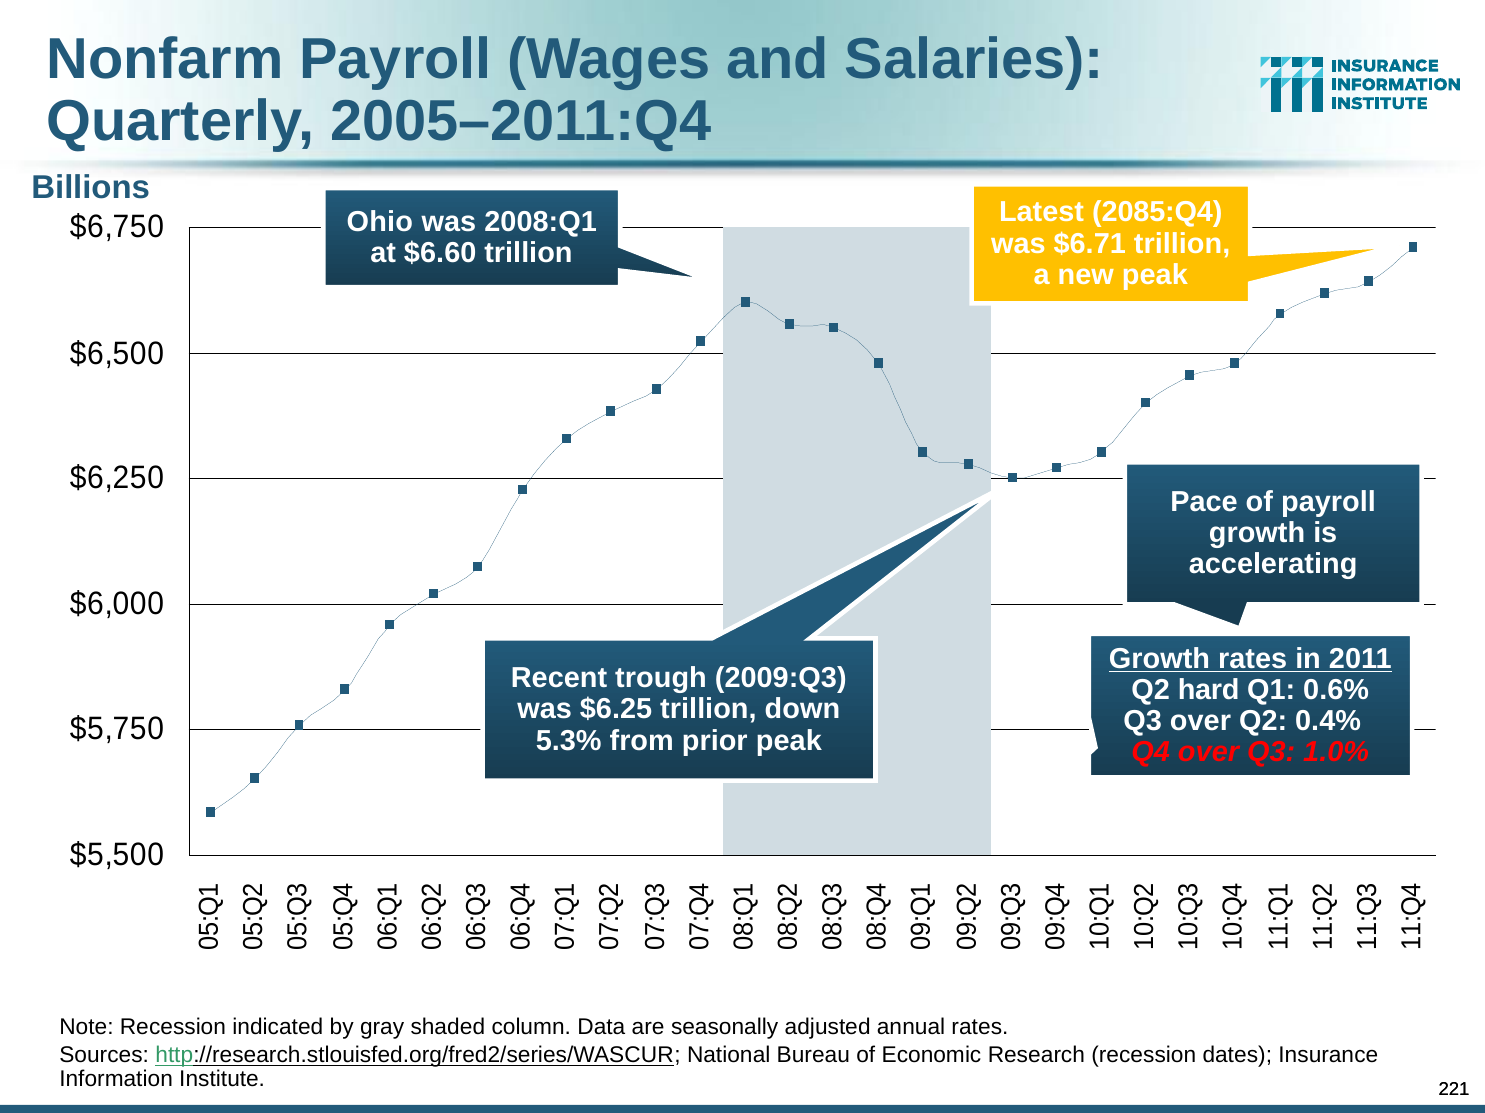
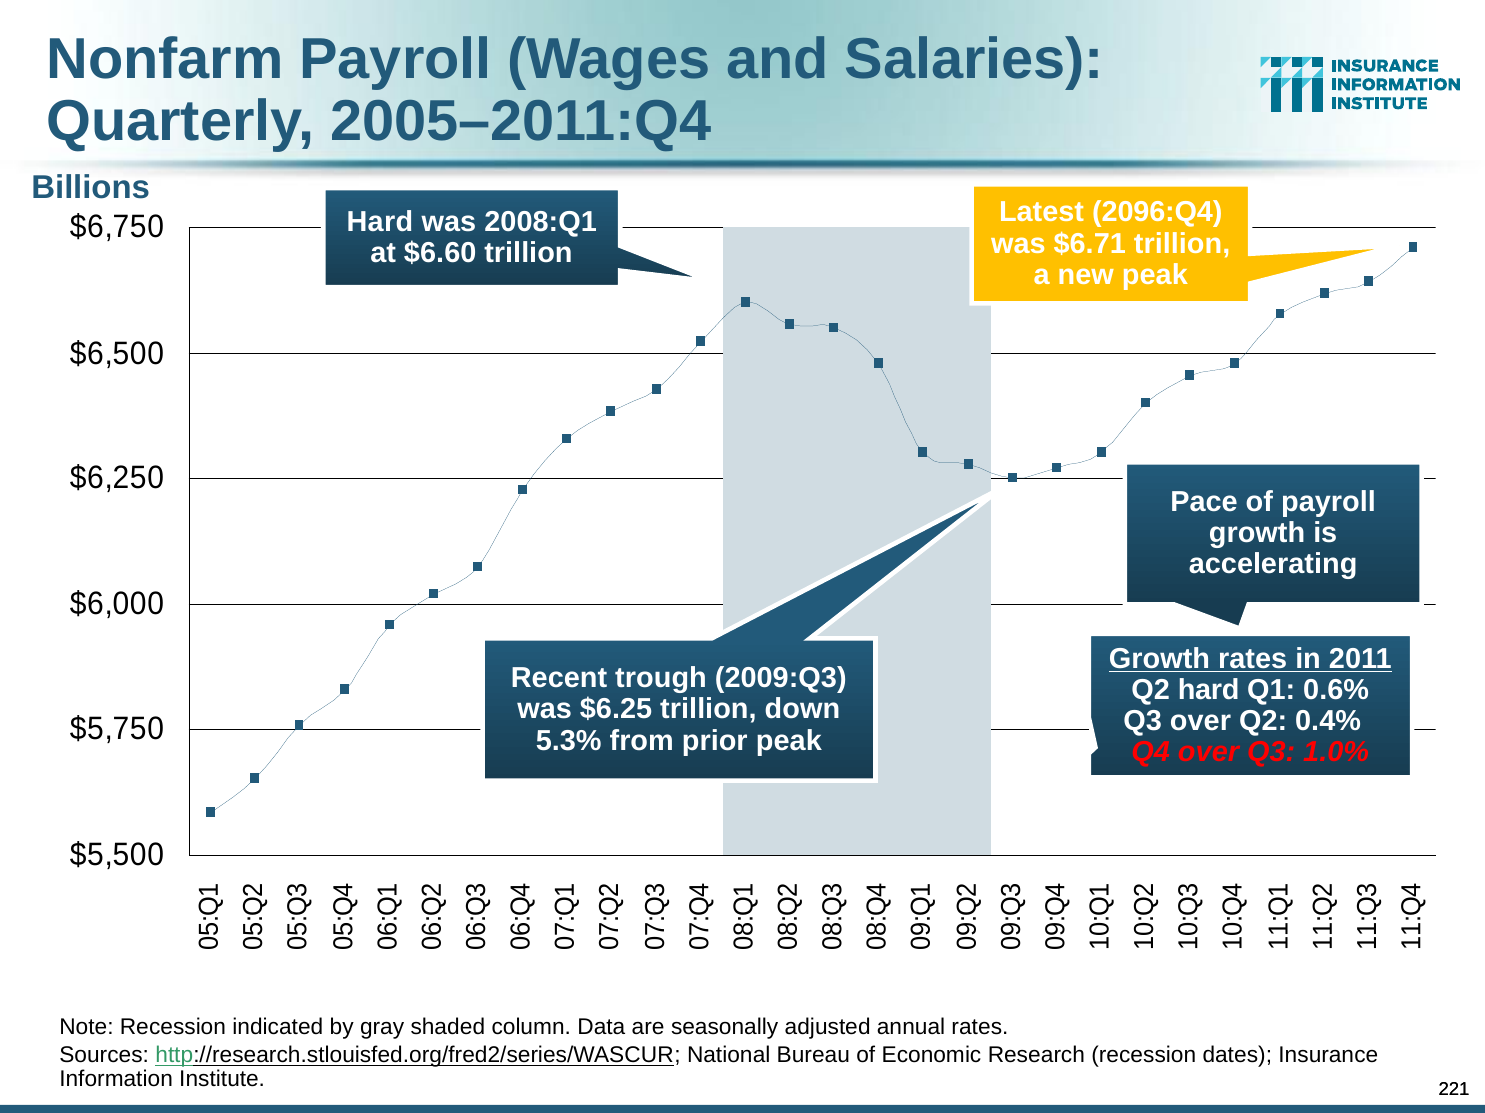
2085:Q4: 2085:Q4 -> 2096:Q4 (1157, 213)
Ohio: Ohio -> Hard (380, 222)
